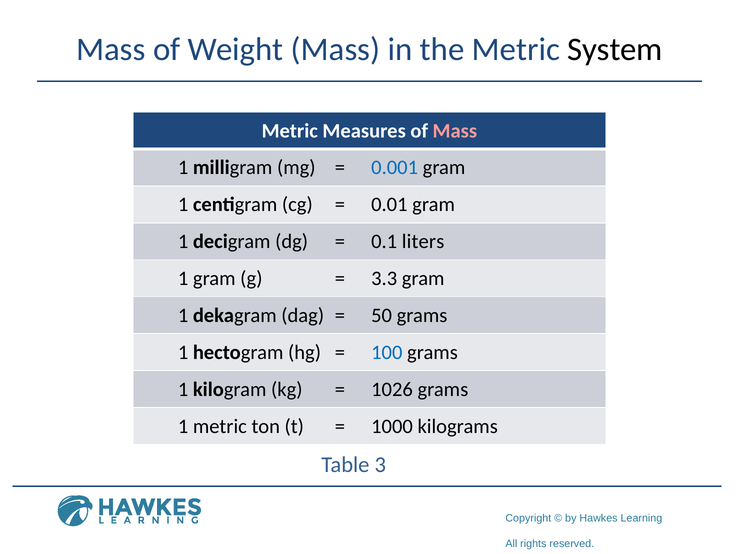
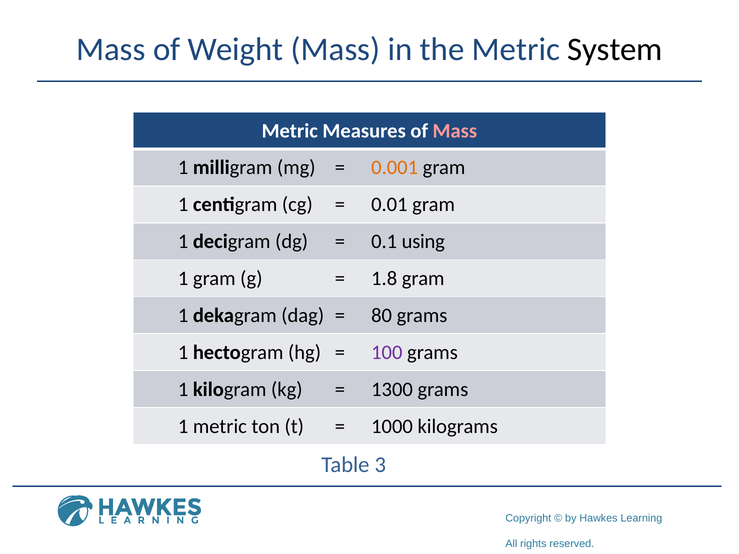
0.001 colour: blue -> orange (395, 168)
liters: liters -> using (423, 242)
3.3: 3.3 -> 1.8 (384, 279)
50: 50 -> 80 (382, 316)
100 colour: blue -> purple (387, 353)
1026: 1026 -> 1300 (392, 389)
